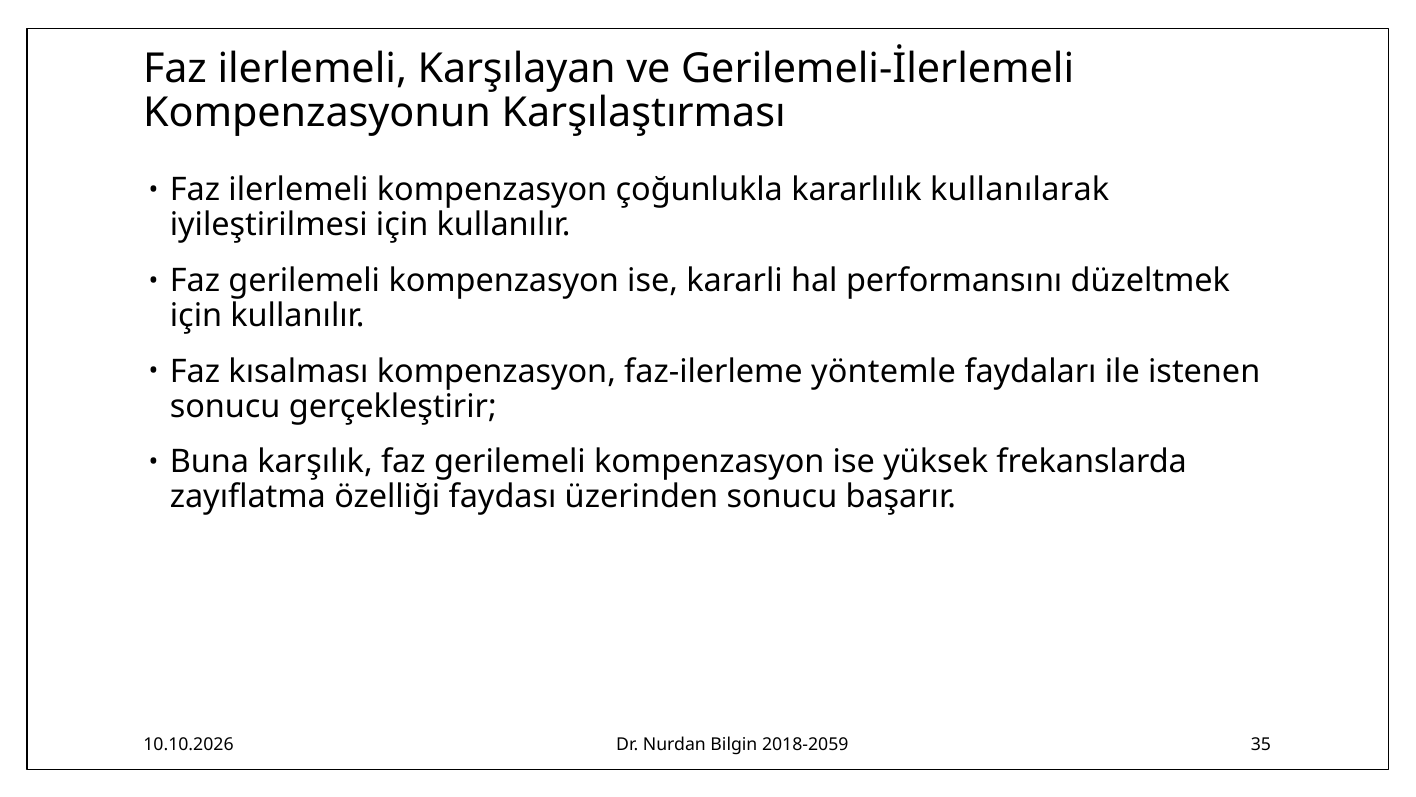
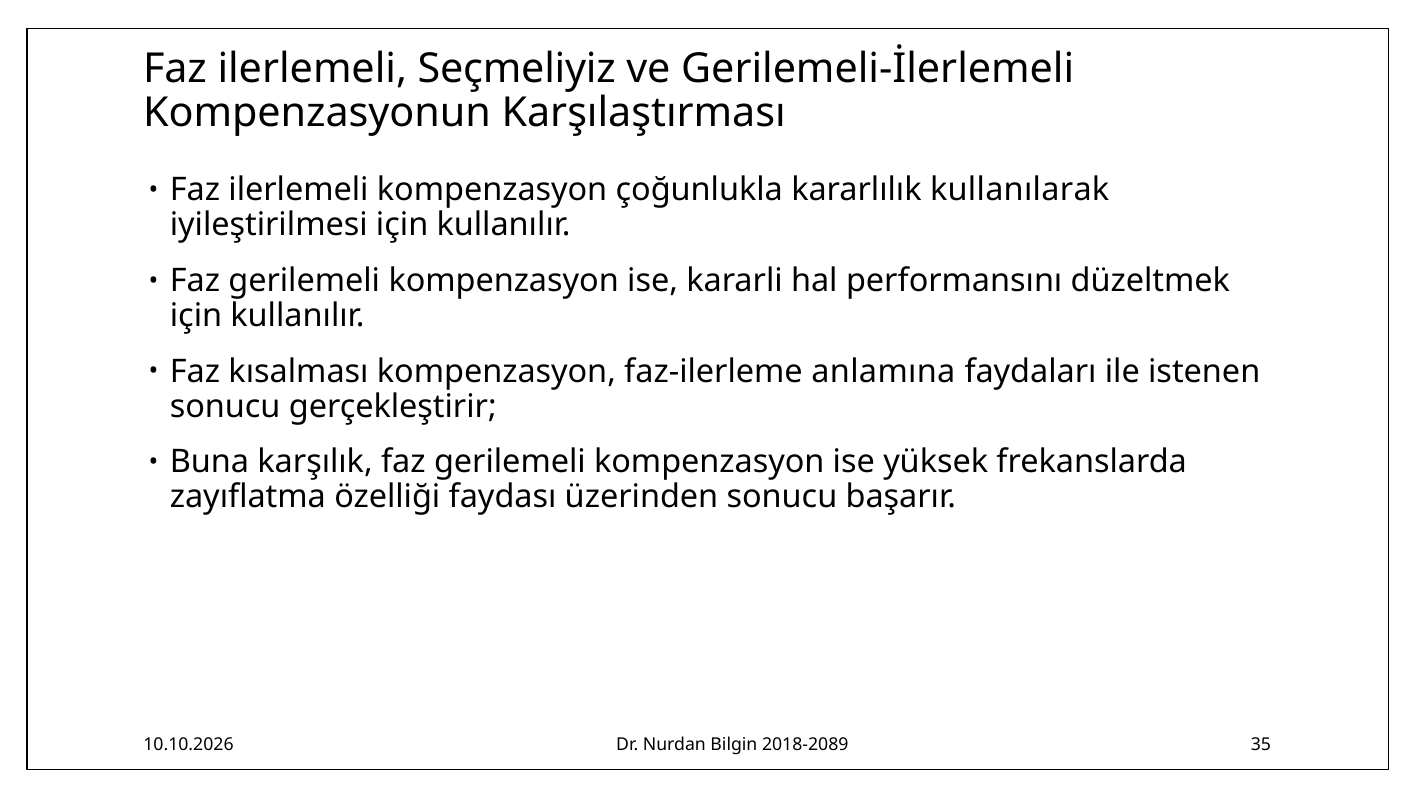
Karşılayan: Karşılayan -> Seçmeliyiz (517, 69)
yöntemle: yöntemle -> anlamına (883, 371)
2018-2059: 2018-2059 -> 2018-2089 (805, 744)
